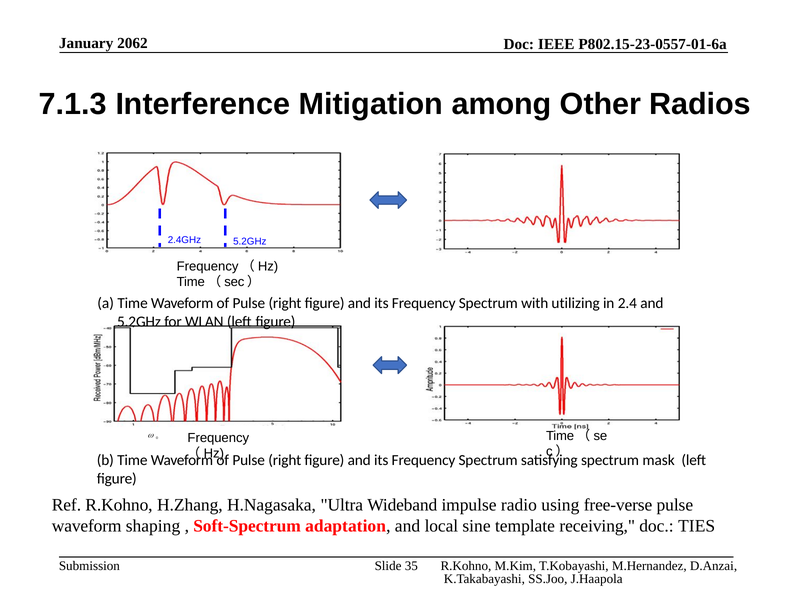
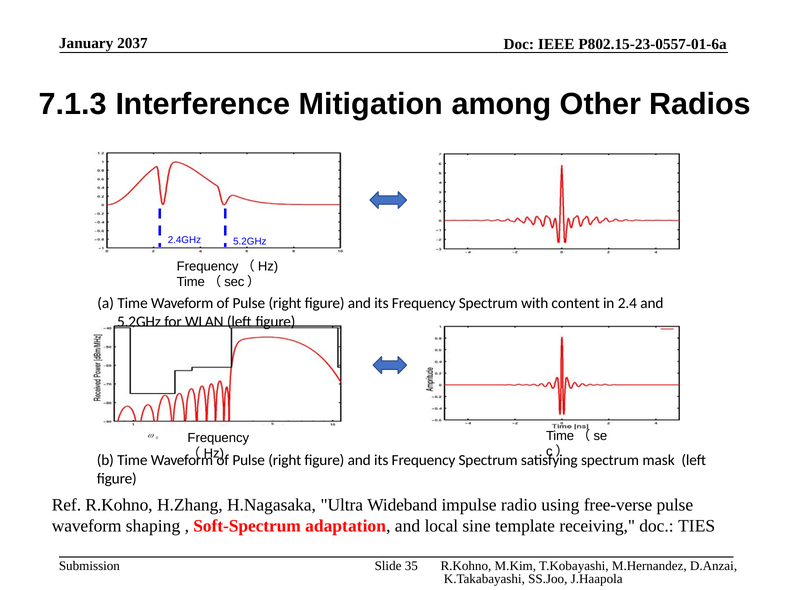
2062: 2062 -> 2037 (132, 43)
utilizing: utilizing -> content (576, 303)
